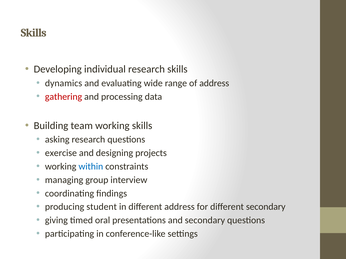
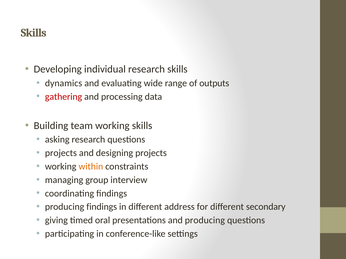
of address: address -> outputs (214, 83)
exercise: exercise -> projects (61, 153)
within colour: blue -> orange (91, 167)
producing student: student -> findings (102, 207)
and secondary: secondary -> producing (205, 221)
